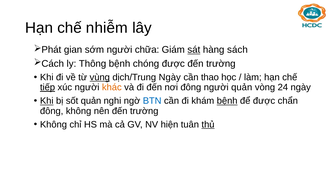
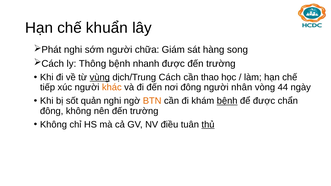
nhiễm: nhiễm -> khuẩn (107, 28)
gian: gian -> nghi (73, 50)
sát underline: present -> none (194, 50)
sách: sách -> song (237, 50)
chóng: chóng -> nhanh (146, 64)
dịch/Trung Ngày: Ngày -> Cách (170, 77)
tiếp underline: present -> none (48, 87)
người quản: quản -> nhân (242, 87)
24: 24 -> 44 (283, 87)
Khi underline: present -> none (47, 101)
BTN colour: blue -> orange (152, 101)
hiện: hiện -> điều (169, 125)
